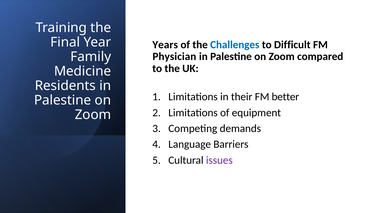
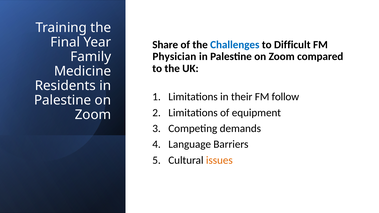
Years: Years -> Share (165, 45)
better: better -> follow (285, 97)
issues colour: purple -> orange (219, 160)
